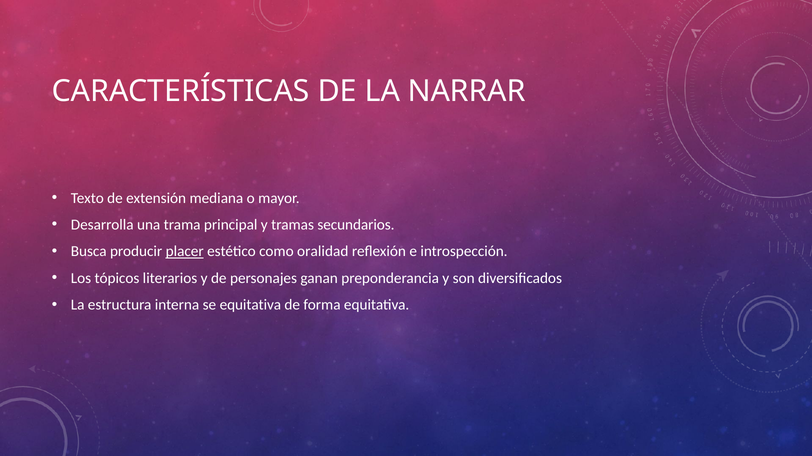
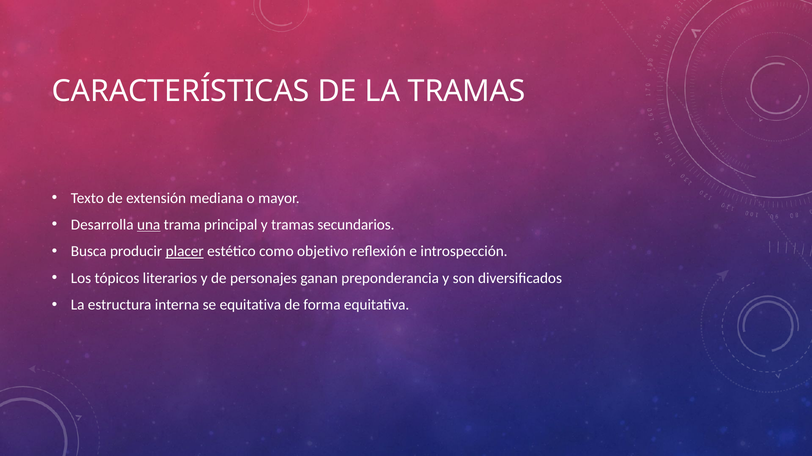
LA NARRAR: NARRAR -> TRAMAS (467, 91)
una underline: none -> present (149, 225)
oralidad: oralidad -> objetivo (323, 252)
